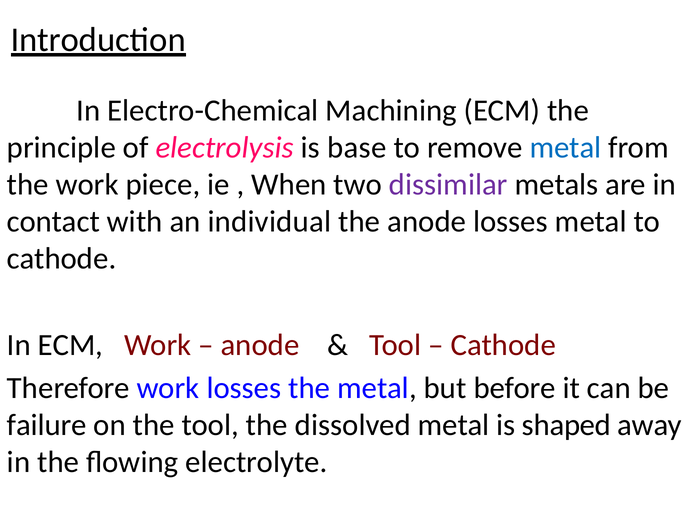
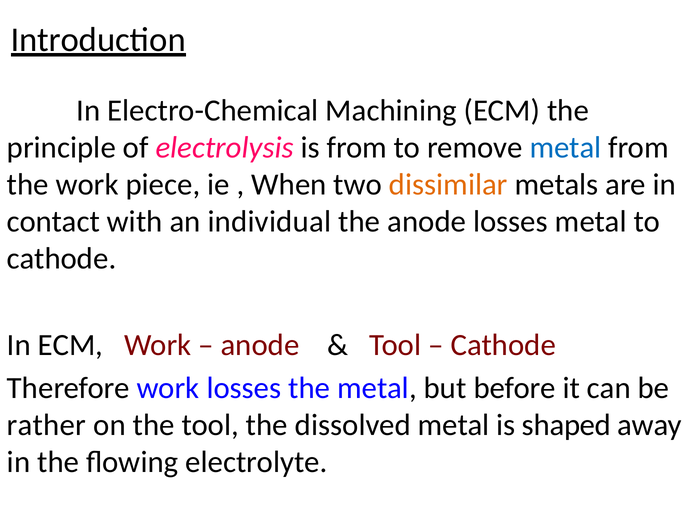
is base: base -> from (357, 148)
dissimilar colour: purple -> orange (448, 185)
failure: failure -> rather (47, 426)
